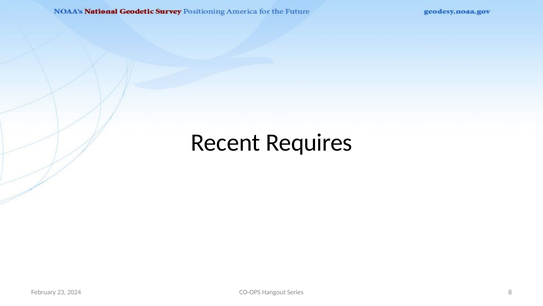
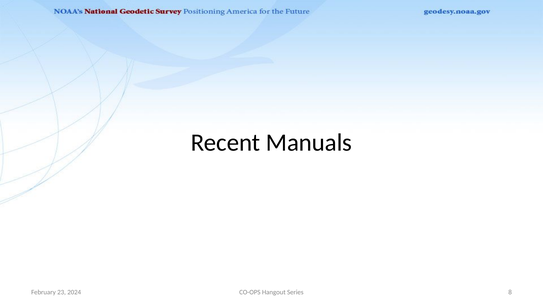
Requires: Requires -> Manuals (309, 142)
